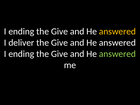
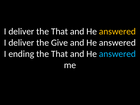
ending: ending -> deliver (21, 31)
Give: Give -> That (60, 31)
Give: Give -> That (60, 54)
answered colour: light green -> light blue (117, 54)
